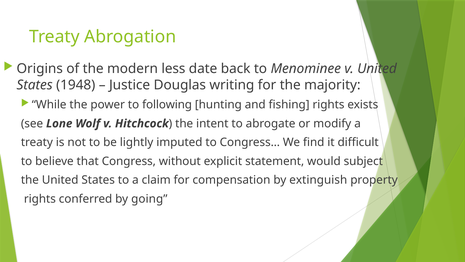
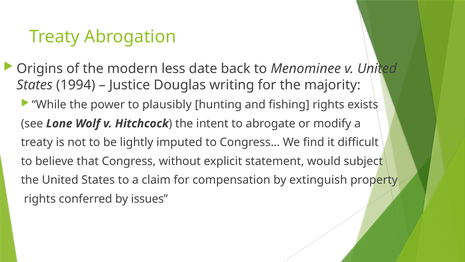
1948: 1948 -> 1994 (76, 85)
following: following -> plausibly (167, 105)
going: going -> issues (149, 199)
